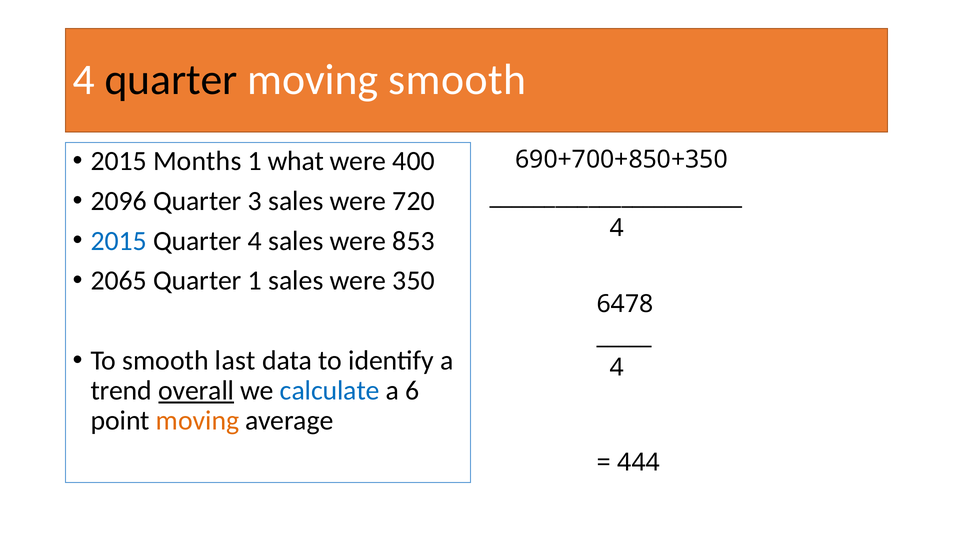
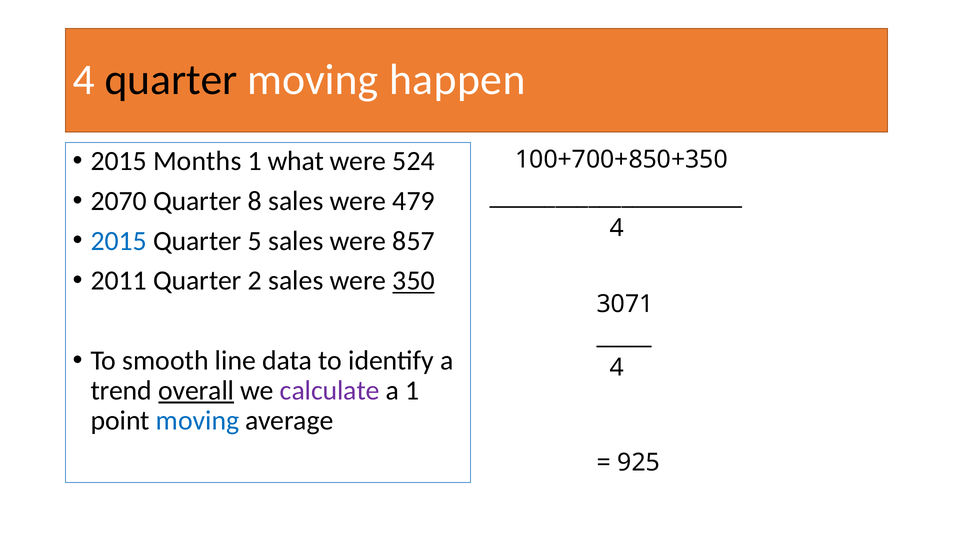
moving smooth: smooth -> happen (457, 80)
400: 400 -> 524 (414, 161)
690+700+850+350: 690+700+850+350 -> 100+700+850+350 (622, 160)
2096: 2096 -> 2070 (119, 201)
3: 3 -> 8 (255, 201)
720: 720 -> 479 (414, 201)
Quarter 4: 4 -> 5 (255, 241)
853: 853 -> 857 (414, 241)
2065: 2065 -> 2011 (119, 281)
Quarter 1: 1 -> 2 (255, 281)
350 underline: none -> present (414, 281)
6478: 6478 -> 3071 (625, 304)
last: last -> line (235, 361)
calculate colour: blue -> purple (330, 391)
a 6: 6 -> 1 (412, 391)
moving colour: orange -> blue (198, 420)
444: 444 -> 925 (639, 463)
